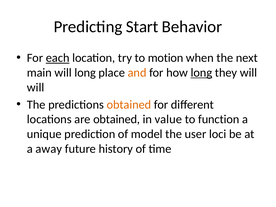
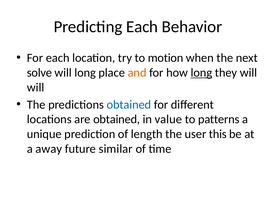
Predicting Start: Start -> Each (142, 27)
each underline: present -> none (58, 58)
main: main -> solve (39, 73)
obtained colour: orange -> blue (129, 105)
function: function -> patterns (219, 119)
model: model -> length (147, 134)
loci: loci -> this (218, 134)
history: history -> similar (116, 149)
